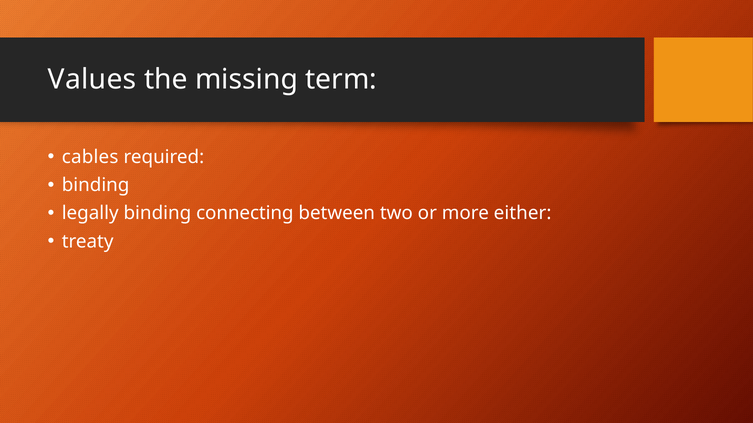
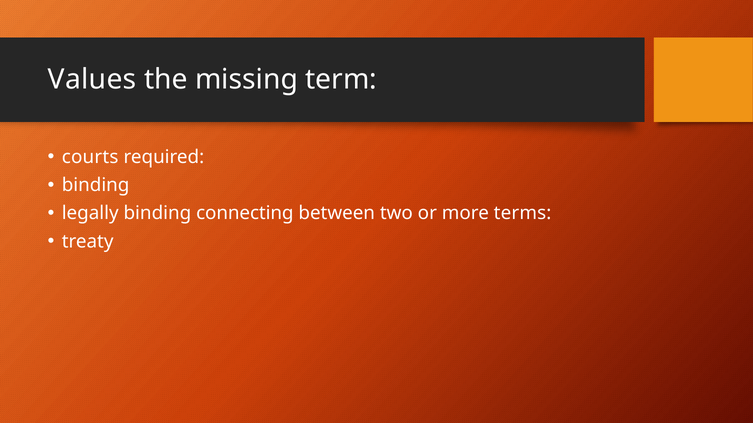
cables: cables -> courts (90, 157)
either: either -> terms (523, 214)
